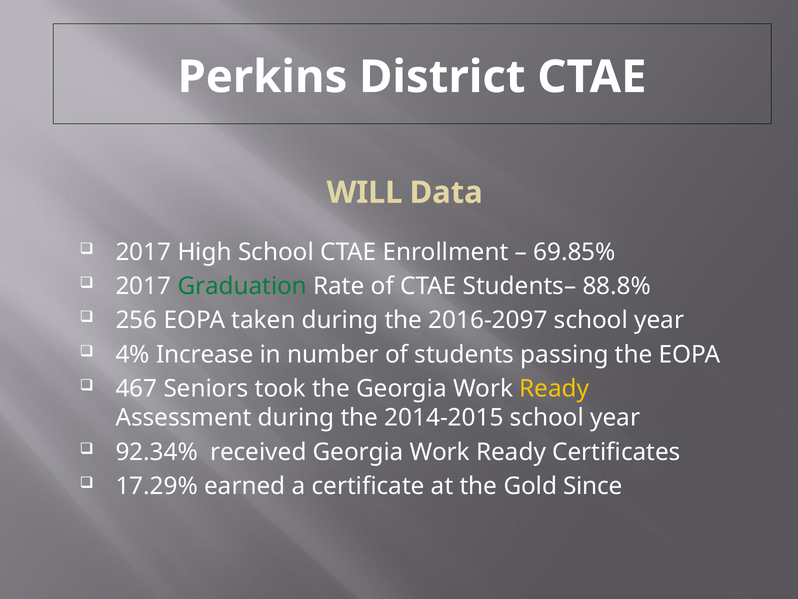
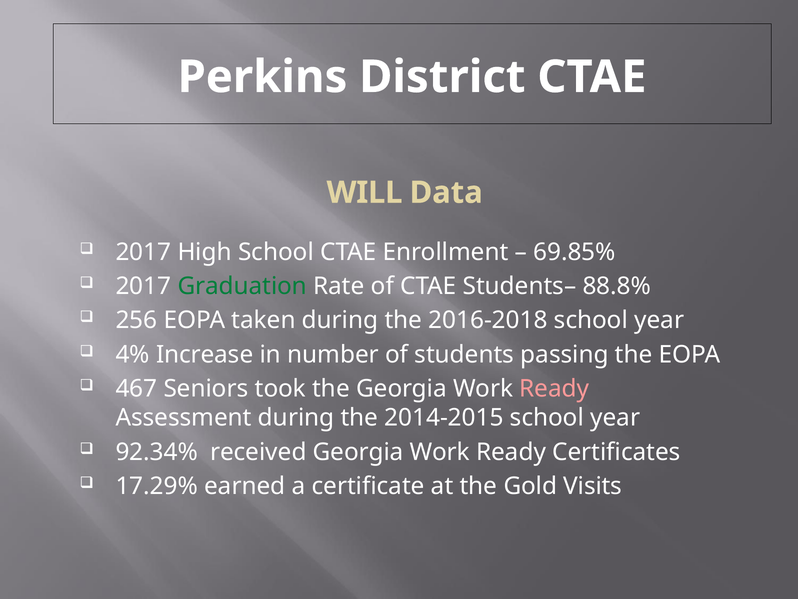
2016-2097: 2016-2097 -> 2016-2018 (488, 320)
Ready colour: yellow -> pink (554, 388)
Since: Since -> Visits (593, 486)
